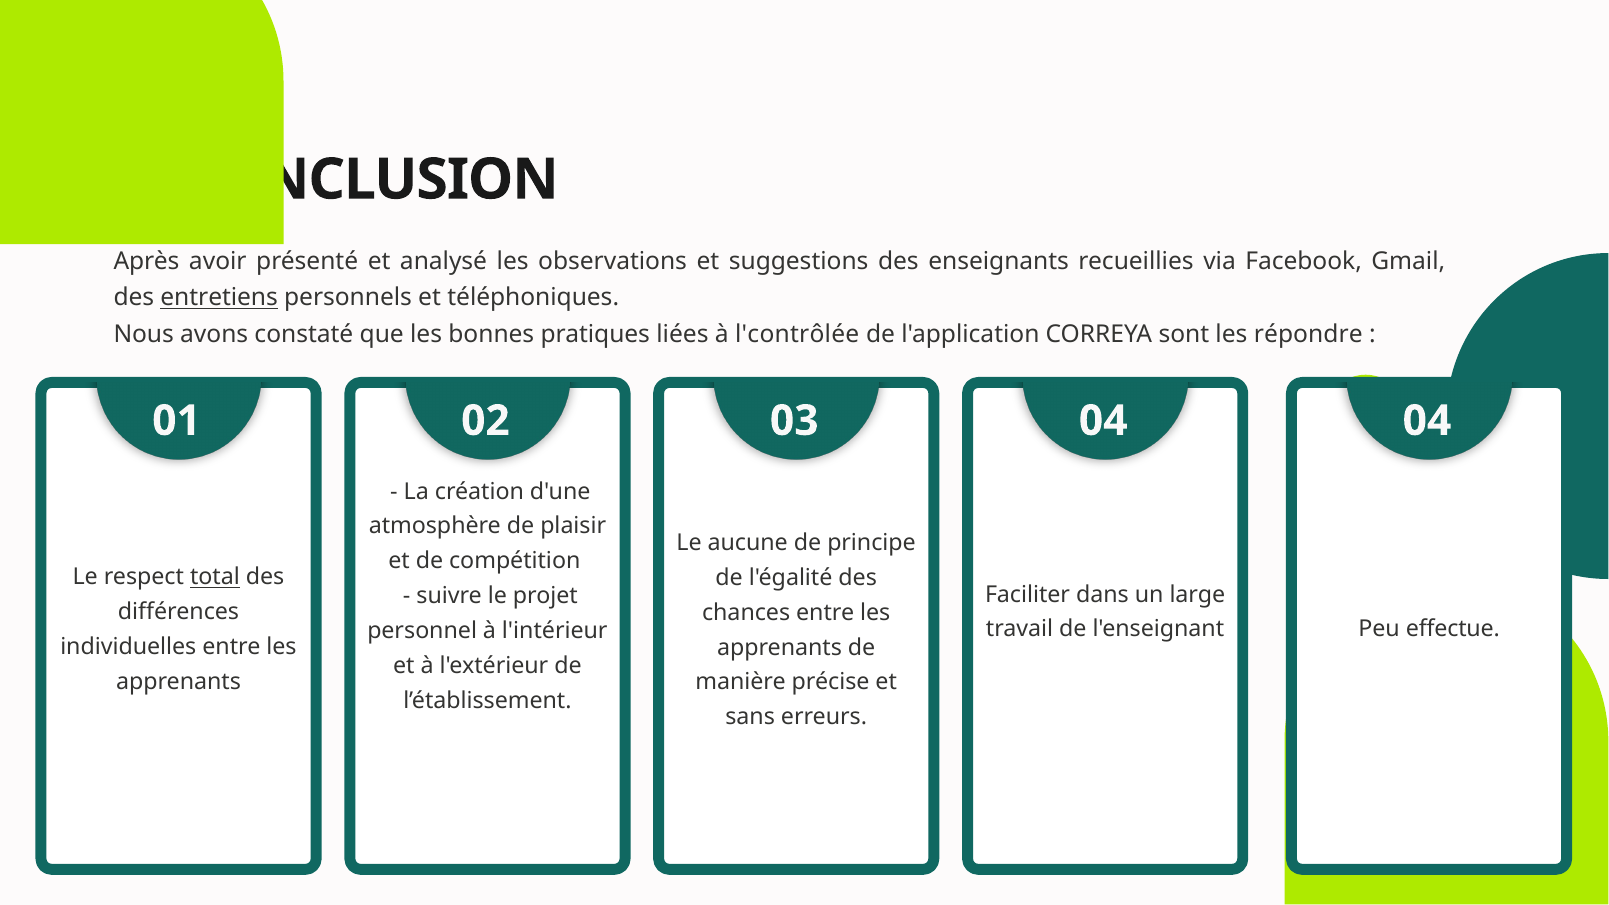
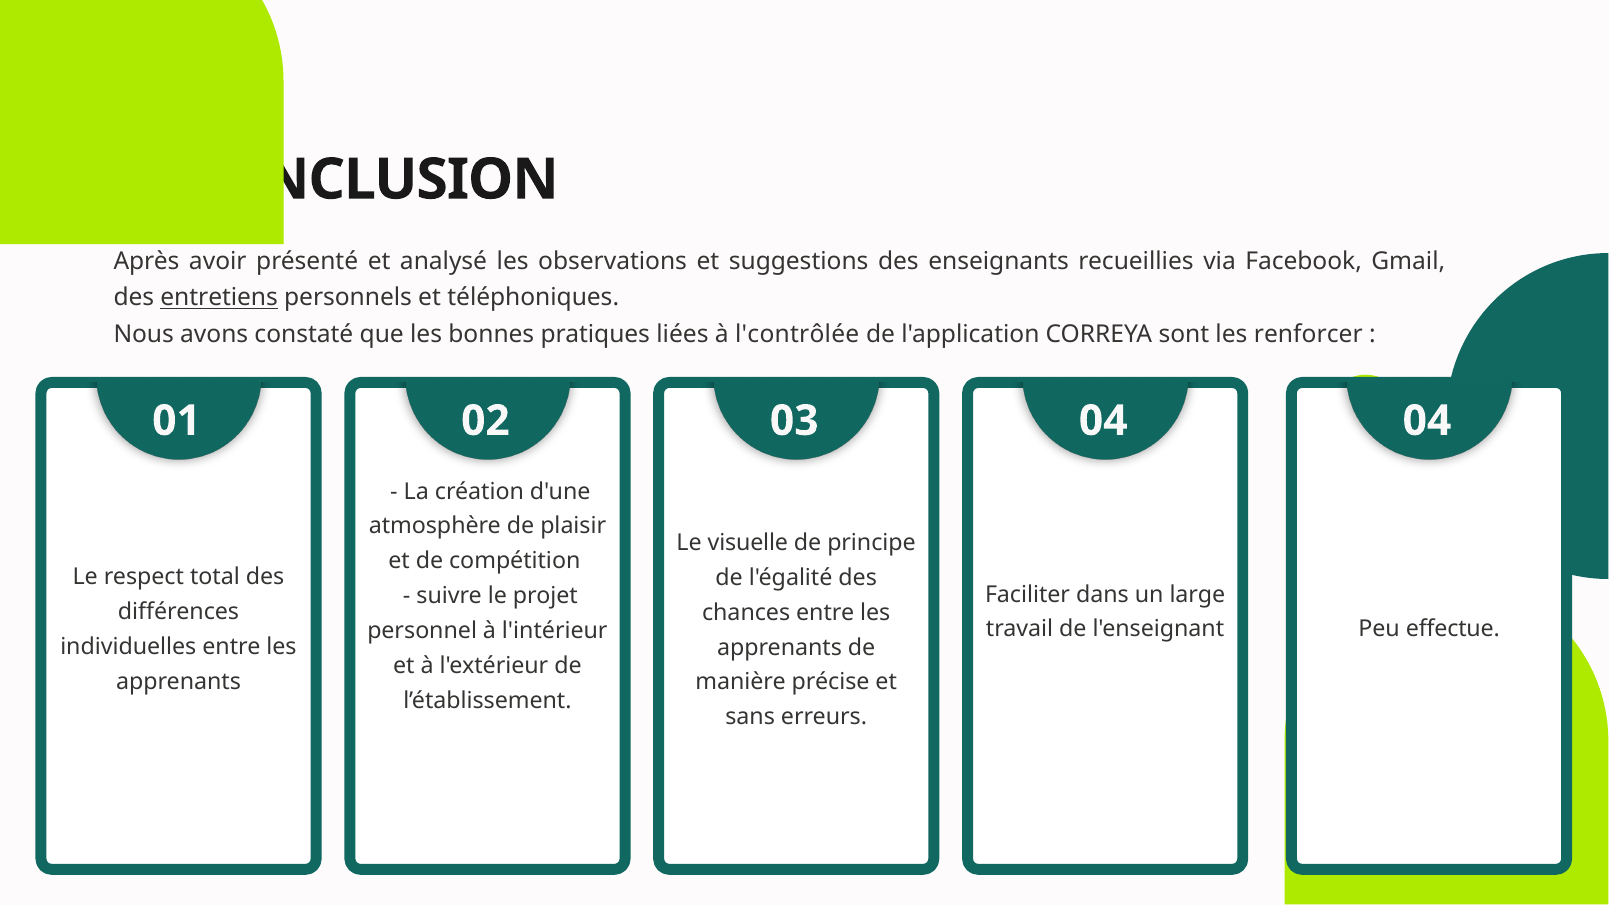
répondre: répondre -> renforcer (1308, 335)
aucune: aucune -> visuelle (748, 543)
total underline: present -> none (215, 577)
